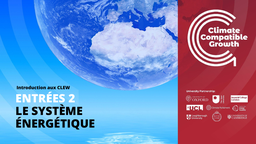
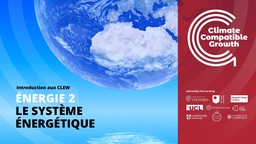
ENTRÉES: ENTRÉES -> ÉNERGIE (40, 99)
